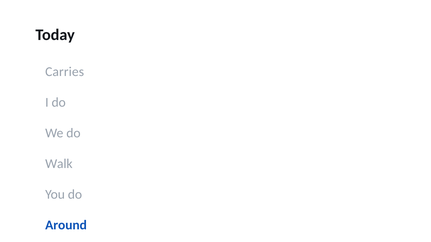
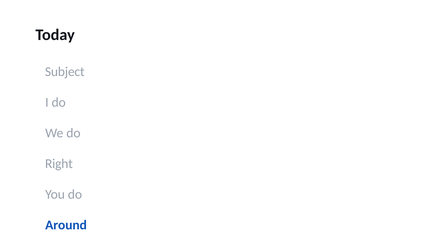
Carries: Carries -> Subject (65, 72)
Walk: Walk -> Right (59, 164)
